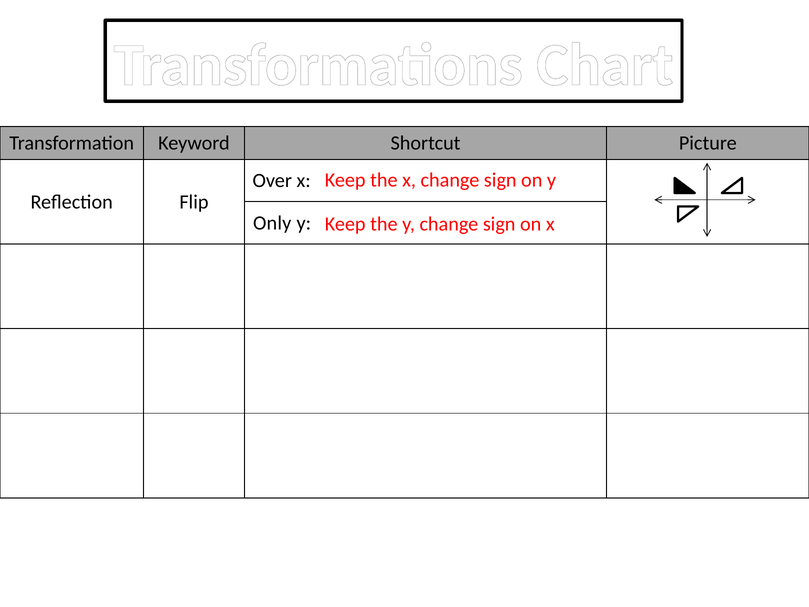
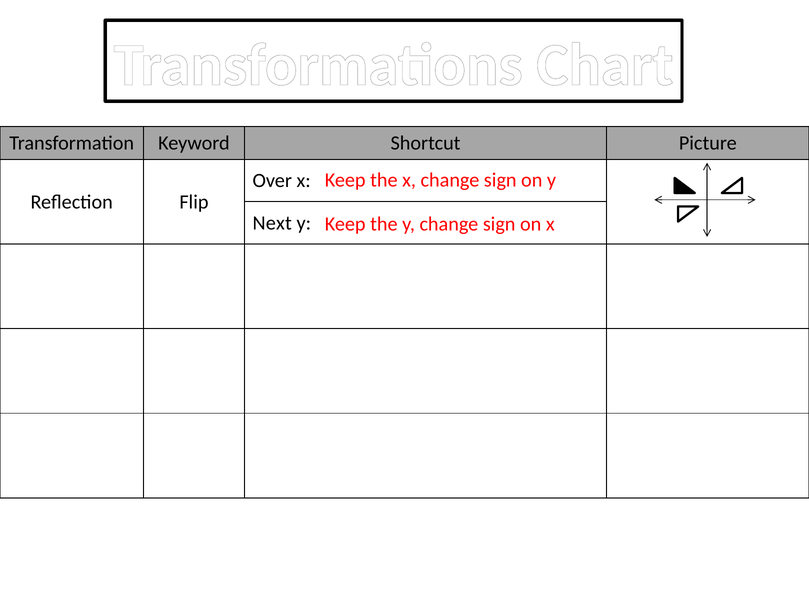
Only: Only -> Next (272, 223)
